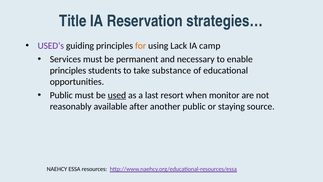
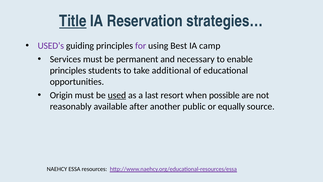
Title underline: none -> present (73, 21)
for colour: orange -> purple (141, 46)
Lack: Lack -> Best (179, 46)
substance: substance -> additional (171, 70)
Public: Public -> Origin (61, 95)
monitor: monitor -> possible (224, 95)
staying: staying -> equally (231, 106)
